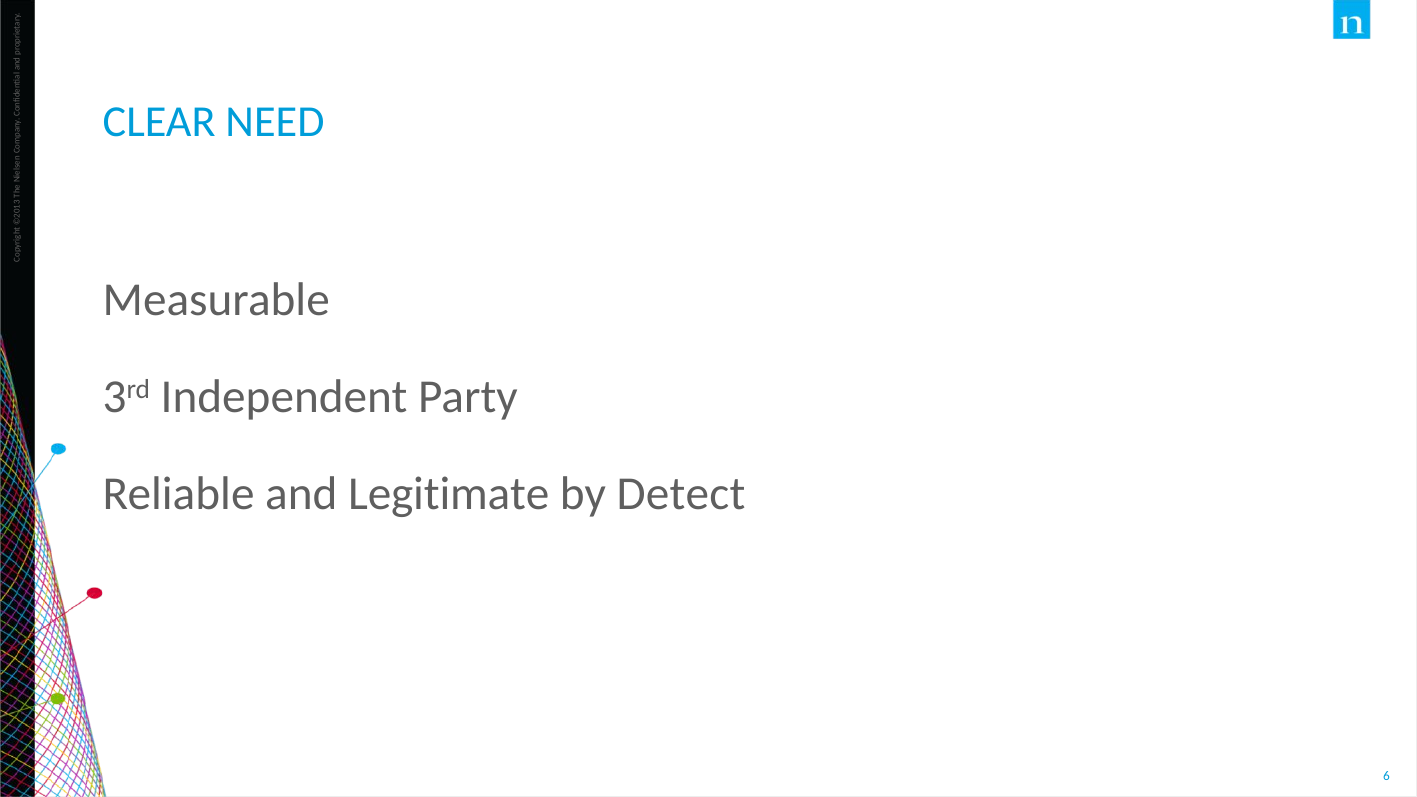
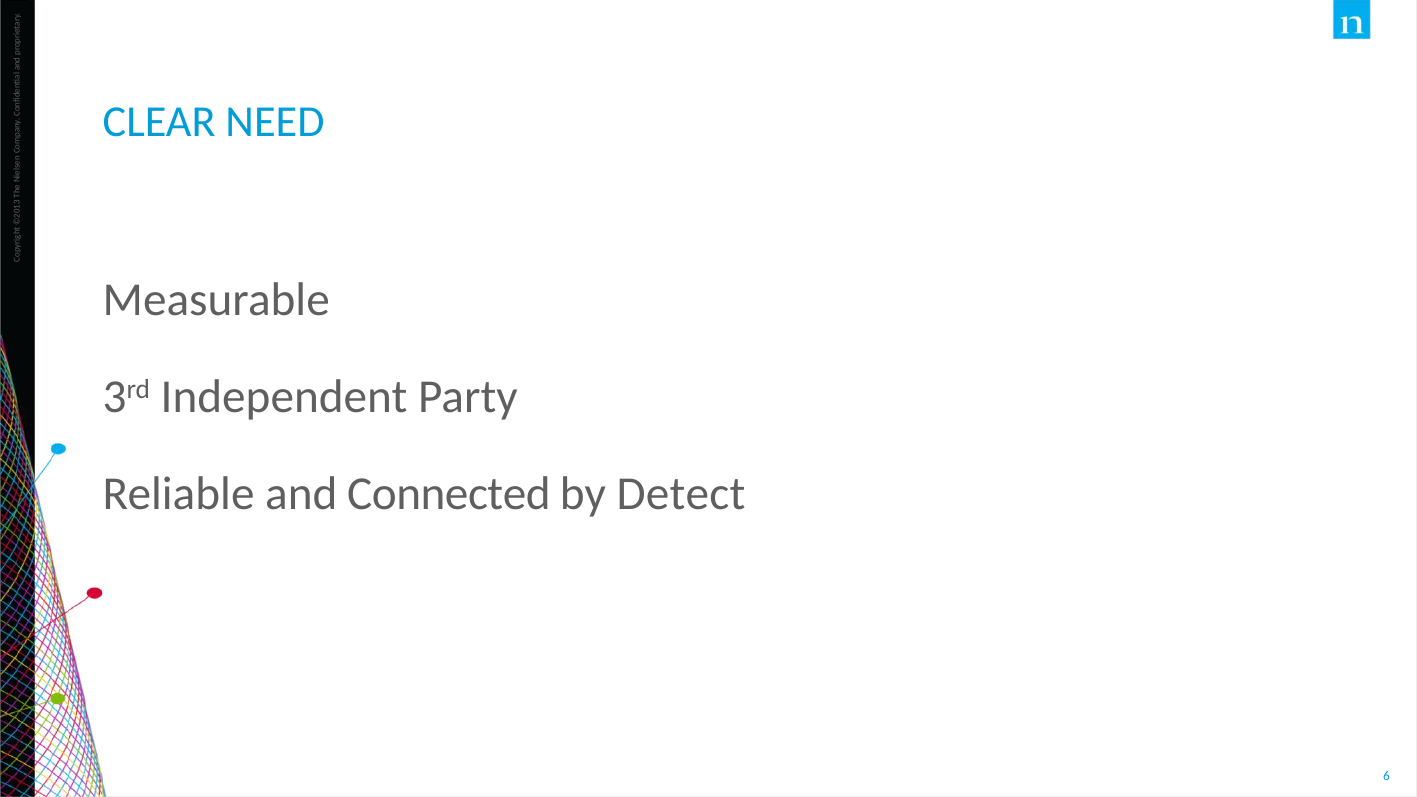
Legitimate: Legitimate -> Connected (449, 494)
